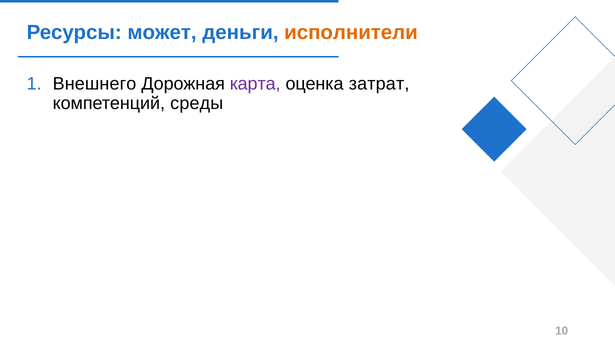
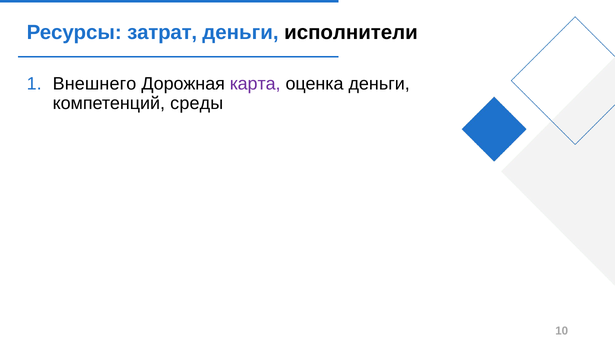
может: может -> затрат (162, 32)
исполнители colour: orange -> black (351, 32)
оценка затрат: затрат -> деньги (379, 84)
